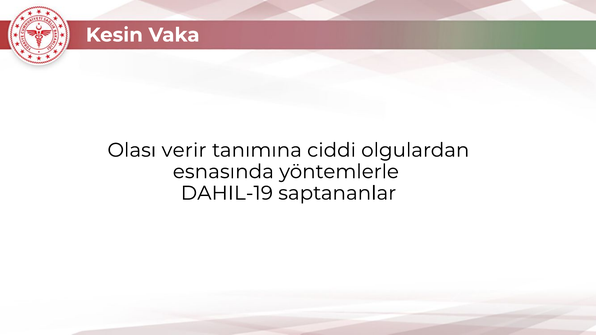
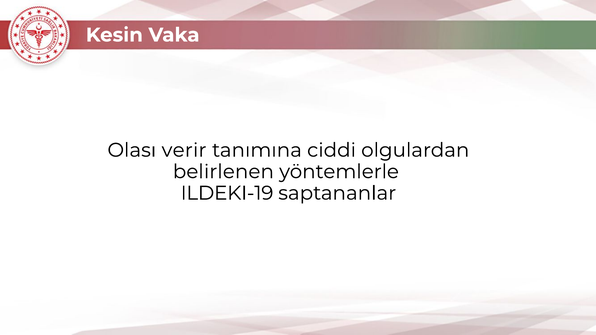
esnasında: esnasında -> belirlenen (223, 172)
DAHIL-19: DAHIL-19 -> ILDEKI-19 (227, 193)
